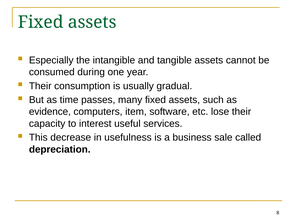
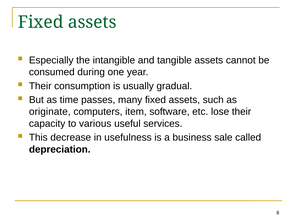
evidence: evidence -> originate (50, 112)
interest: interest -> various (95, 123)
